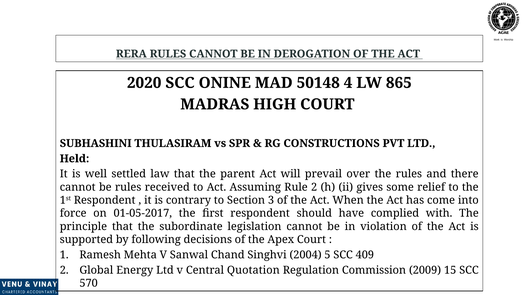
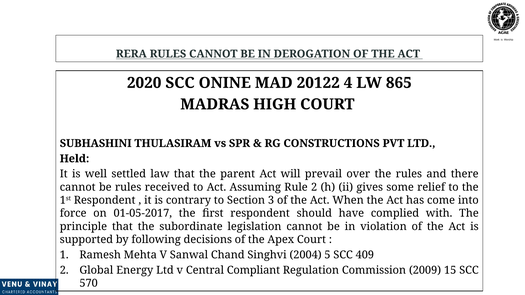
50148: 50148 -> 20122 (318, 83)
Quotation: Quotation -> Compliant (253, 270)
